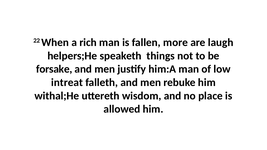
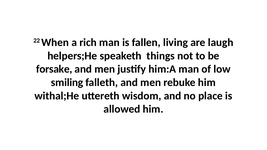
more: more -> living (175, 42)
intreat: intreat -> smiling (67, 83)
